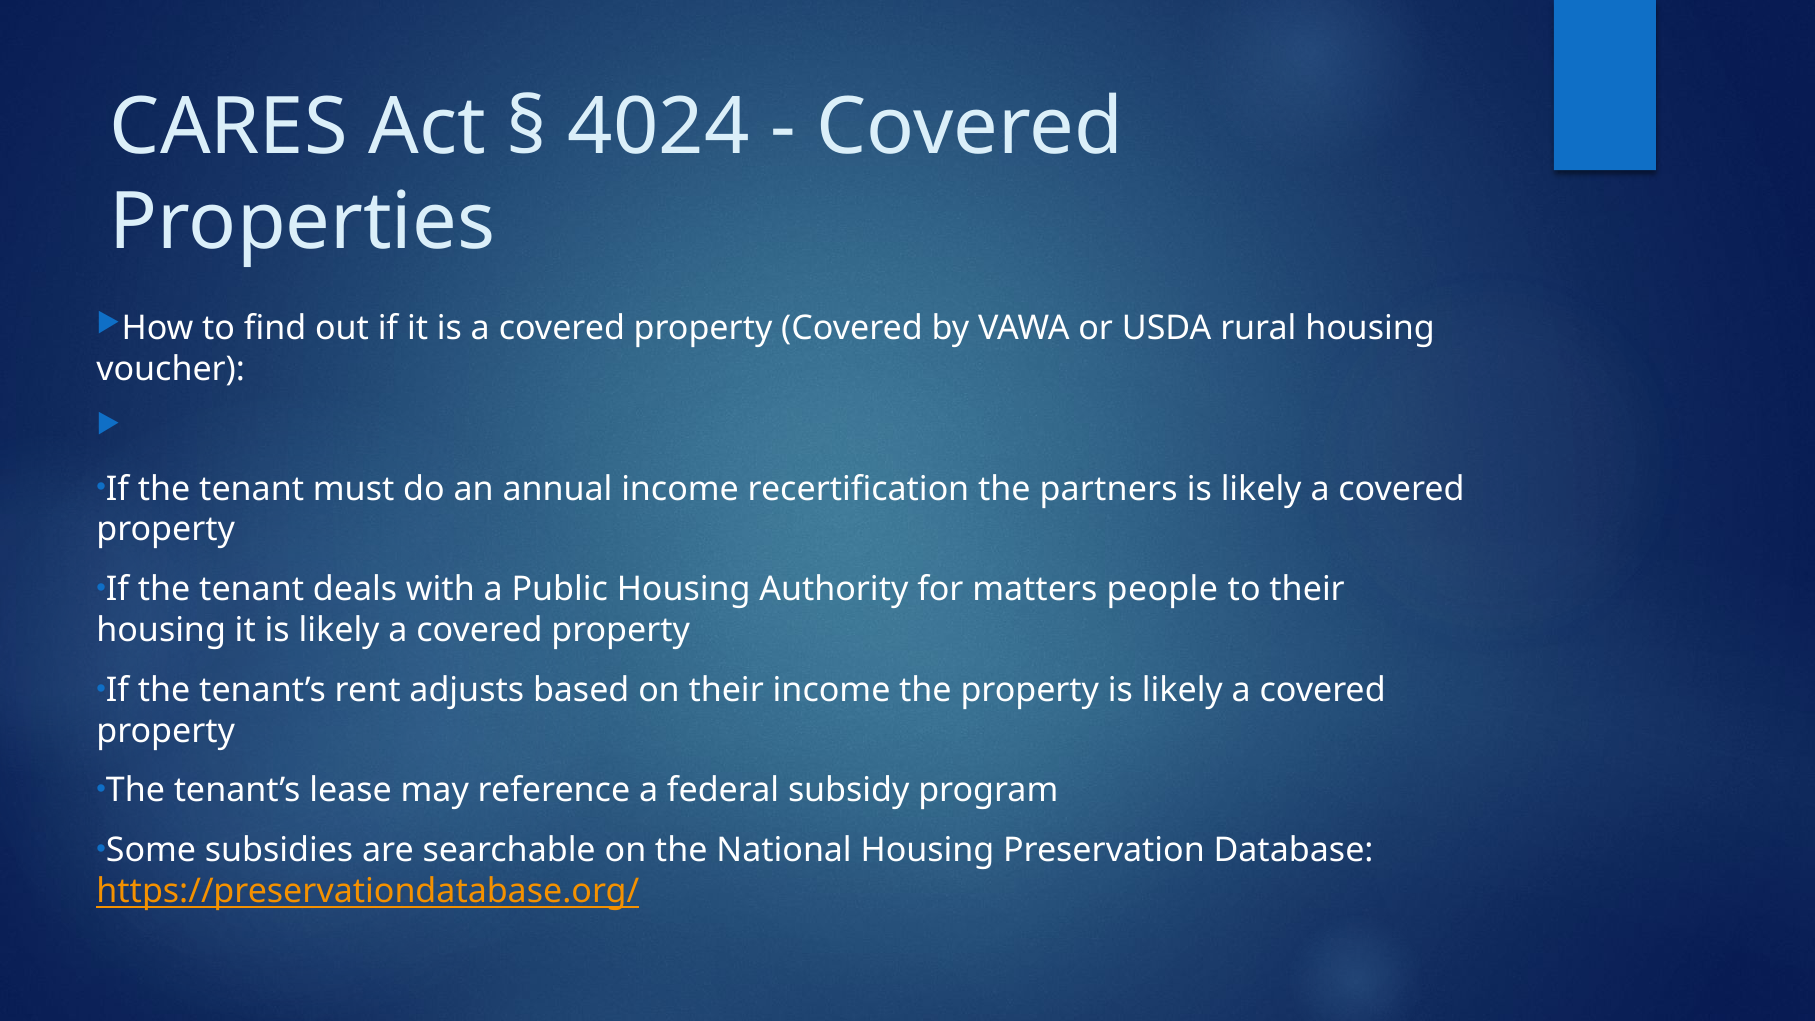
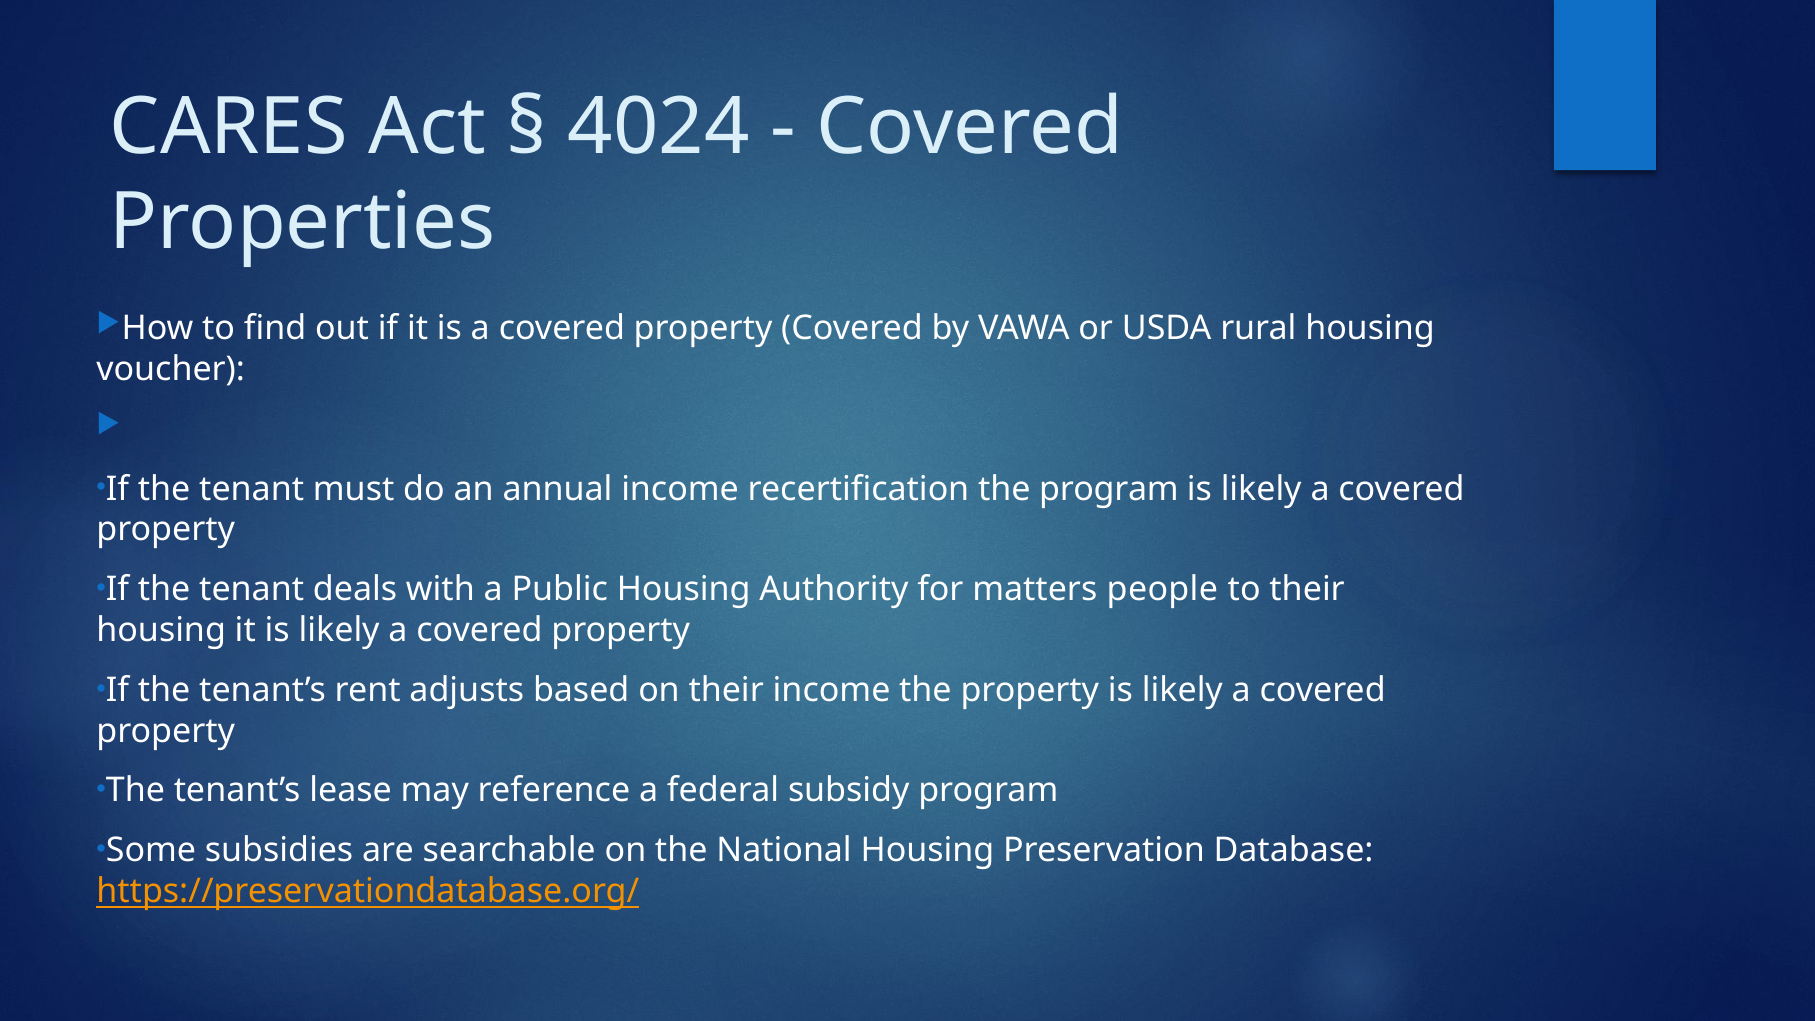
the partners: partners -> program (1109, 489)
